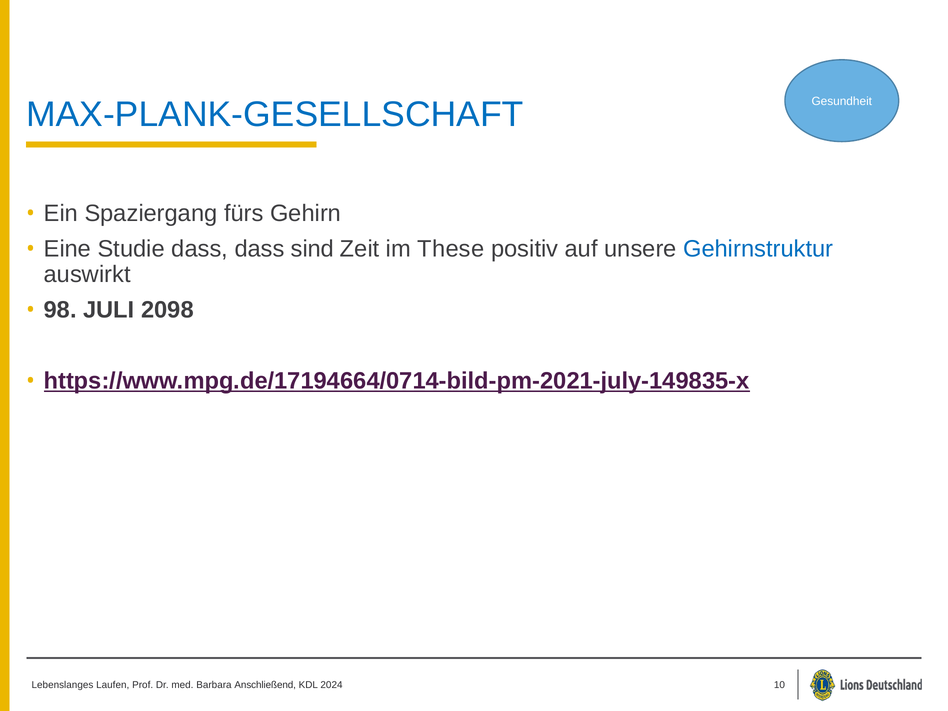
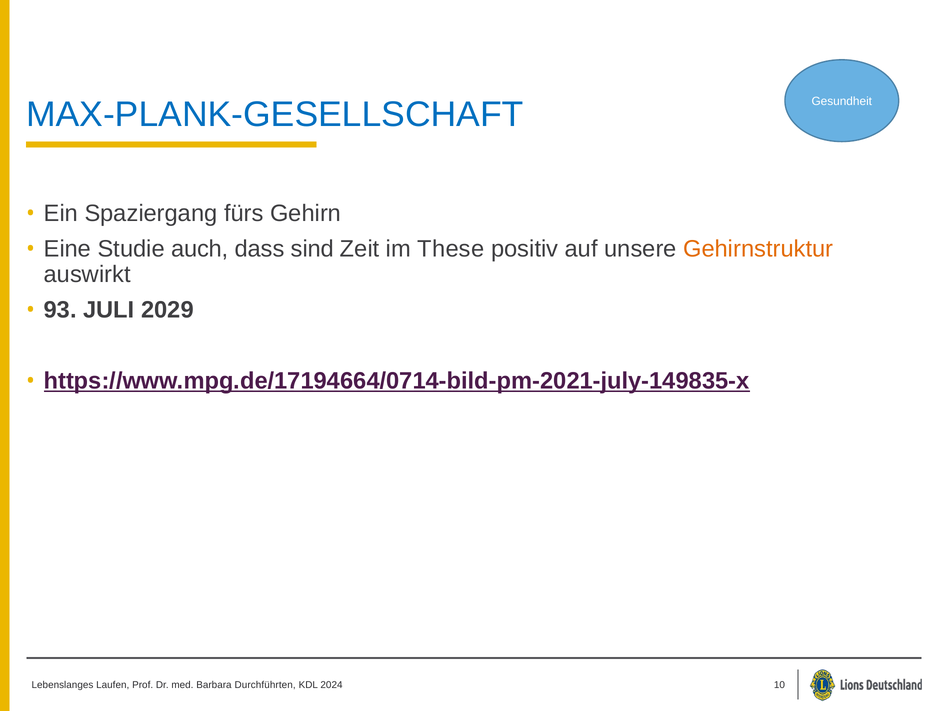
Studie dass: dass -> auch (200, 249)
Gehirnstruktur colour: blue -> orange (758, 249)
98: 98 -> 93 (60, 310)
2098: 2098 -> 2029 (167, 310)
Anschließend: Anschließend -> Durchführten (265, 685)
